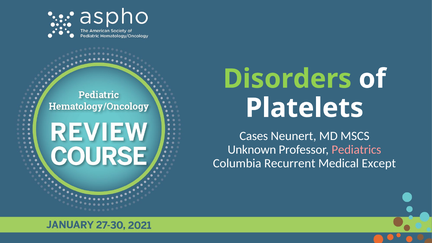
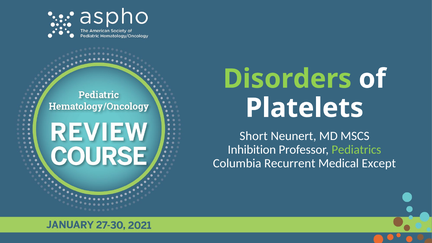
Cases: Cases -> Short (254, 136)
Unknown: Unknown -> Inhibition (252, 150)
Pediatrics colour: pink -> light green (356, 150)
